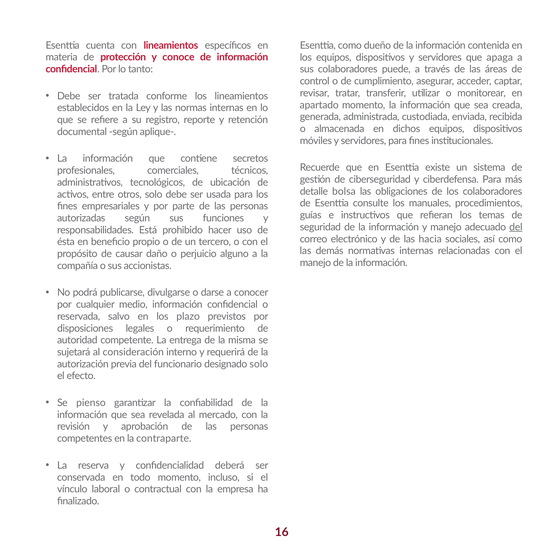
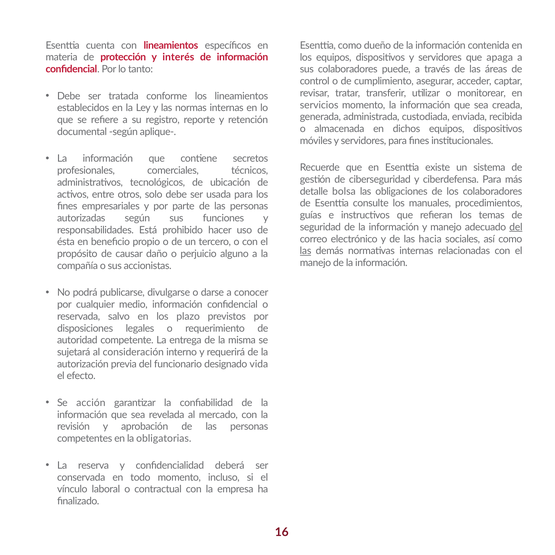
conoce: conoce -> interés (178, 57)
apartado: apartado -> servicios (319, 105)
las underline: none -> present (306, 251)
designado solo: solo -> vida (259, 364)
pienso: pienso -> acción (91, 403)
contraparte: contraparte -> obligatorias (164, 439)
